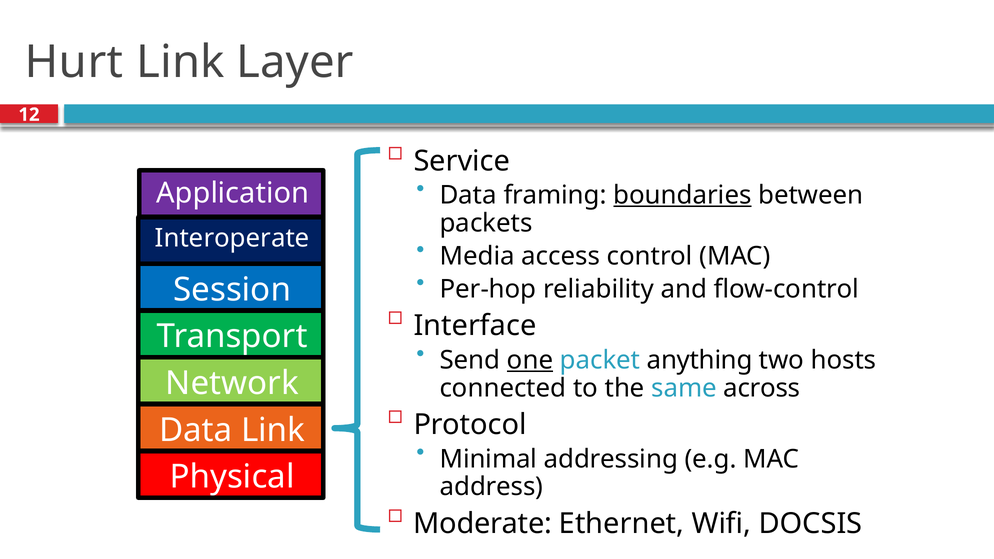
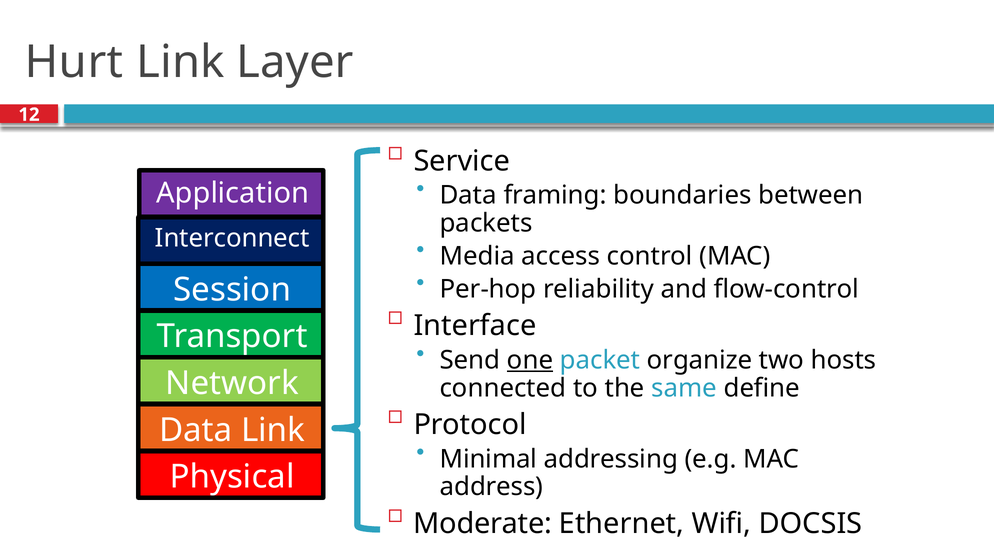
boundaries underline: present -> none (682, 195)
Interoperate: Interoperate -> Interconnect (232, 238)
anything: anything -> organize (700, 360)
across: across -> define (762, 388)
